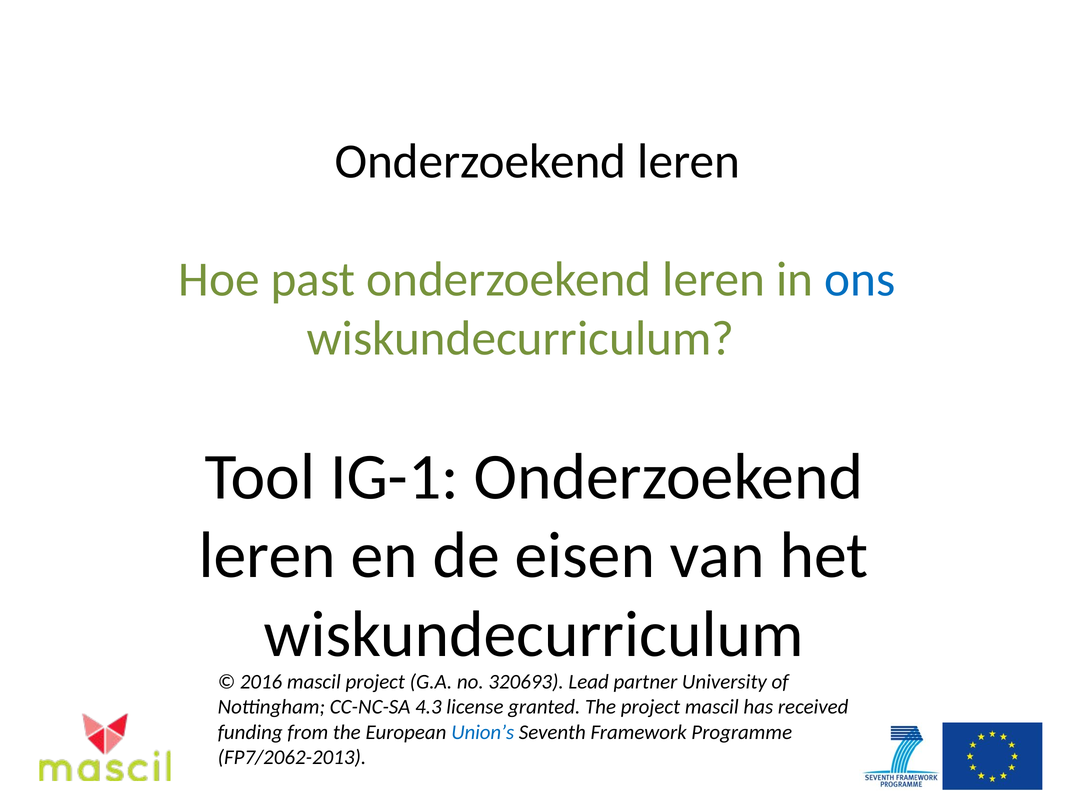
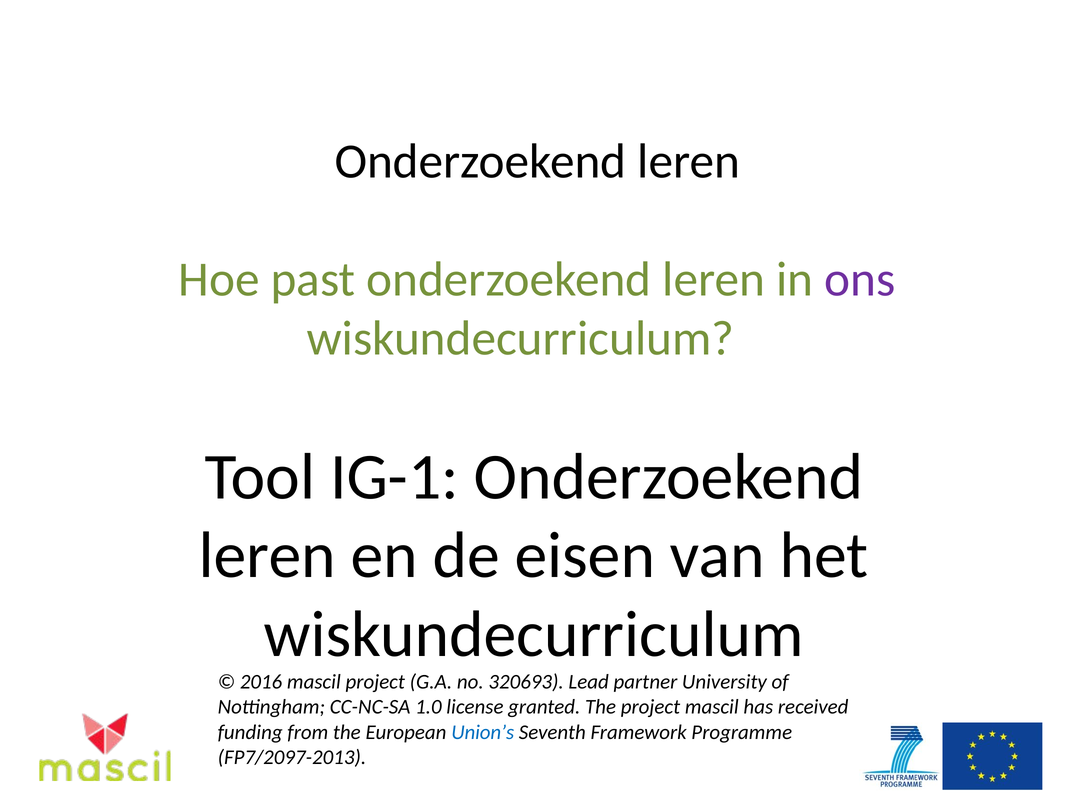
ons colour: blue -> purple (860, 280)
4.3: 4.3 -> 1.0 (428, 707)
FP7/2062-2013: FP7/2062-2013 -> FP7/2097-2013 (292, 757)
